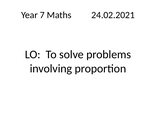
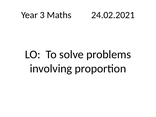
7: 7 -> 3 (42, 15)
